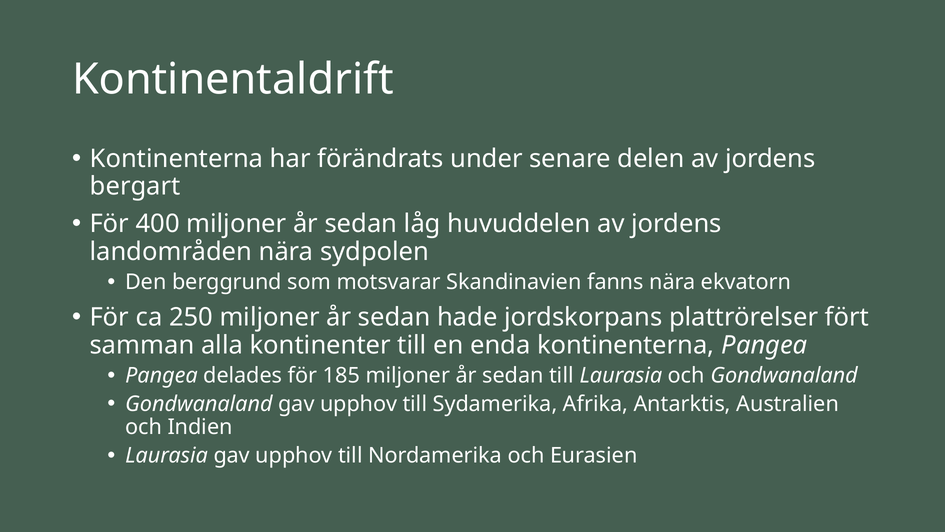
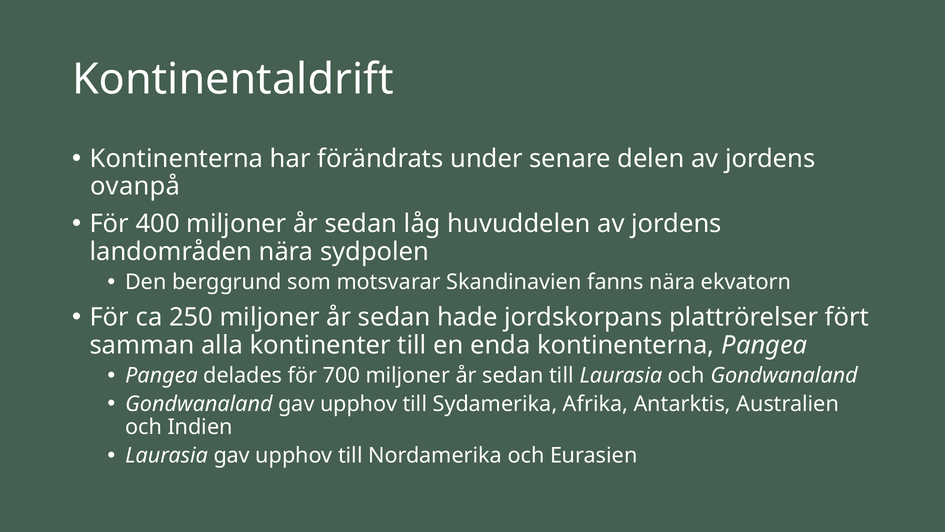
bergart: bergart -> ovanpå (135, 186)
185: 185 -> 700 (341, 375)
